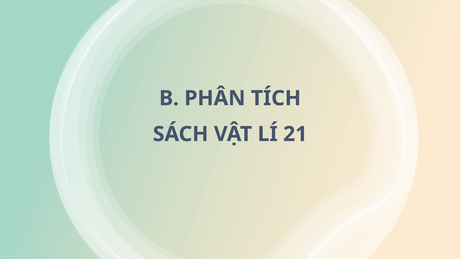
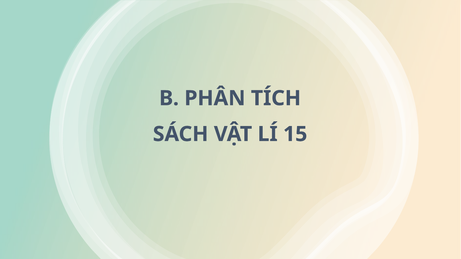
21: 21 -> 15 (295, 134)
